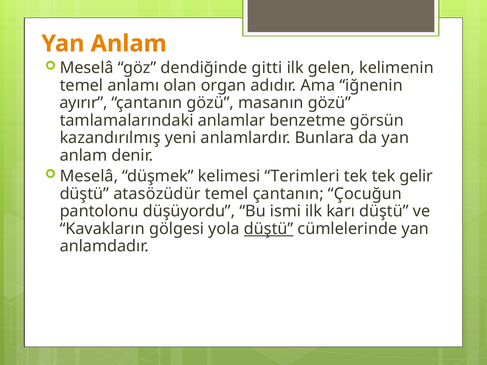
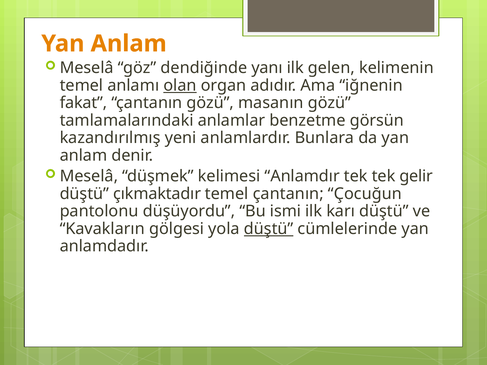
gitti: gitti -> yanı (267, 68)
olan underline: none -> present (180, 85)
ayırır: ayırır -> fakat (83, 103)
Terimleri: Terimleri -> Anlamdır (302, 176)
atasözüdür: atasözüdür -> çıkmaktadır (157, 194)
